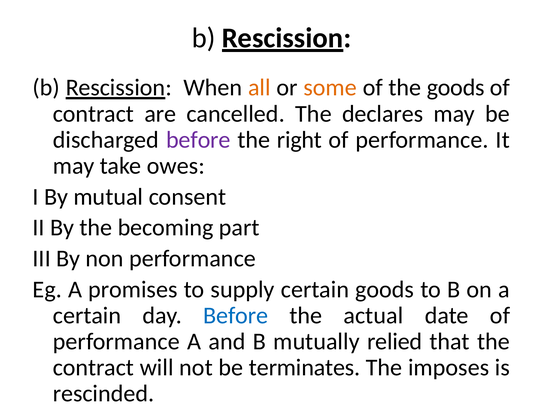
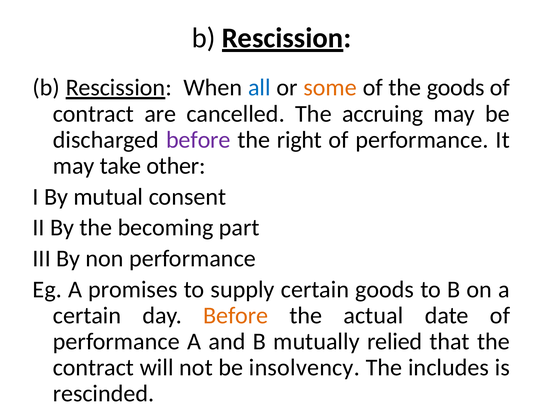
all colour: orange -> blue (259, 88)
declares: declares -> accruing (383, 114)
owes: owes -> other (176, 166)
Before colour: blue -> orange (236, 316)
terminates: terminates -> insolvency (304, 368)
imposes: imposes -> includes (449, 368)
